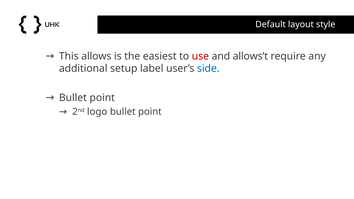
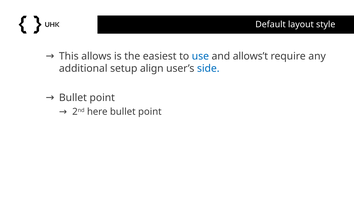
use colour: red -> blue (200, 56)
label: label -> align (152, 69)
logo: logo -> here (97, 112)
